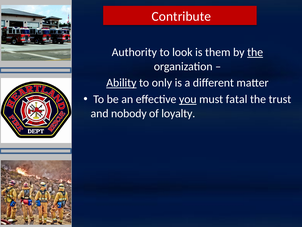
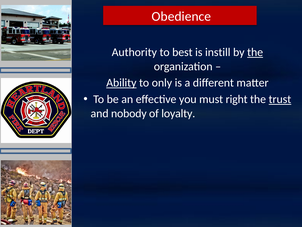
Contribute: Contribute -> Obedience (181, 16)
look: look -> best (182, 52)
them: them -> instill (218, 52)
you underline: present -> none (188, 99)
fatal: fatal -> right (237, 99)
trust underline: none -> present (280, 99)
